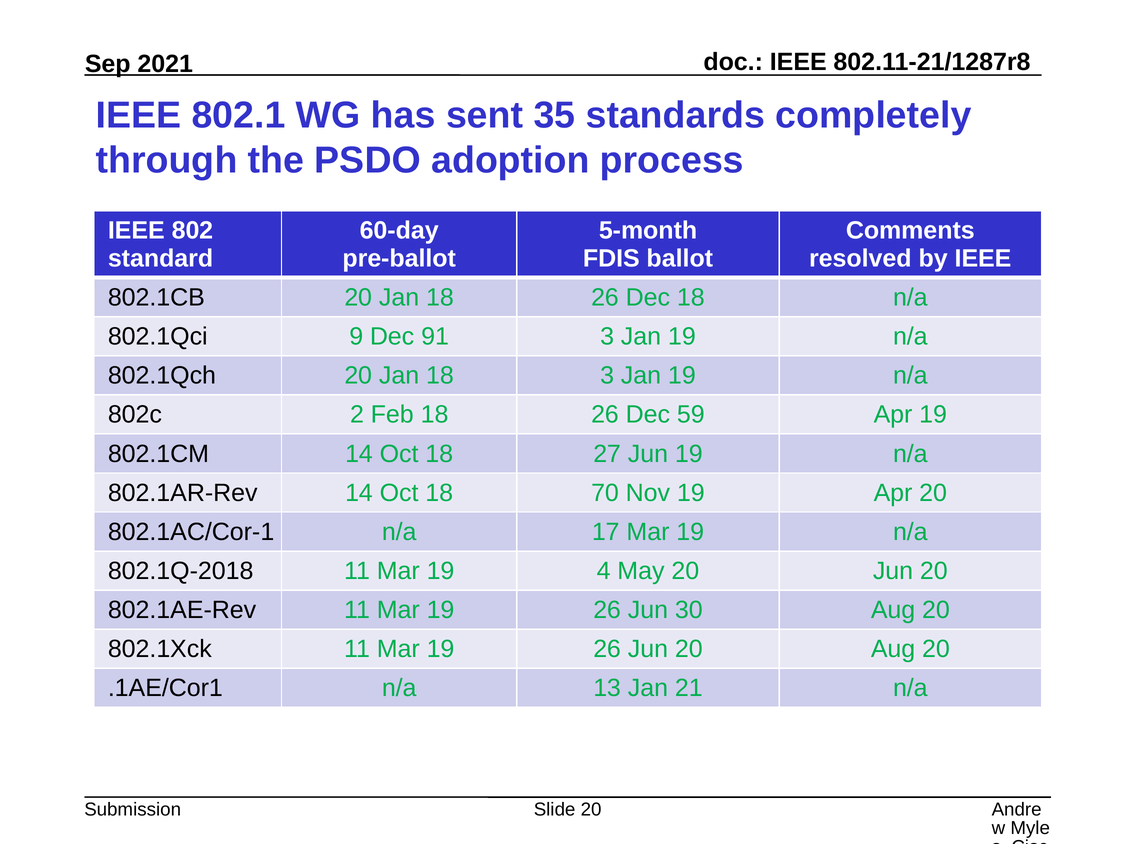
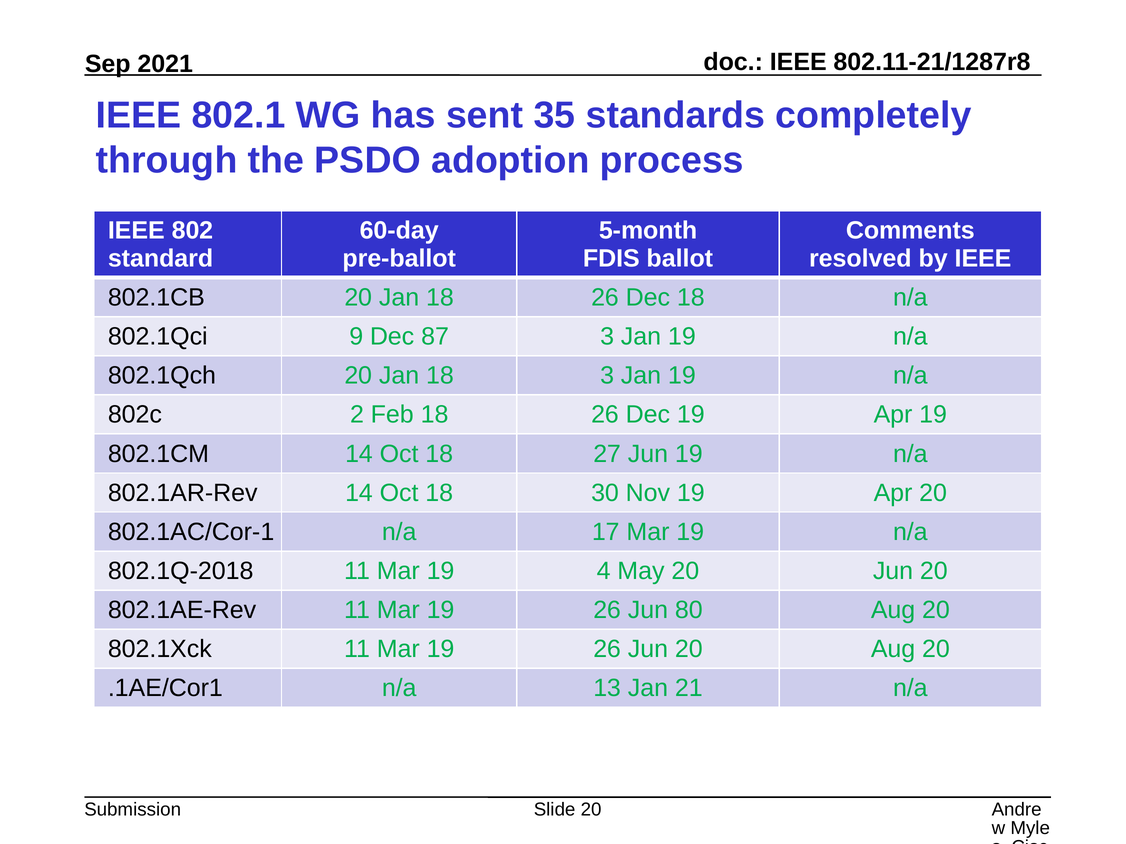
91: 91 -> 87 (435, 337)
Dec 59: 59 -> 19 (691, 415)
70: 70 -> 30 (605, 493)
30: 30 -> 80 (689, 610)
